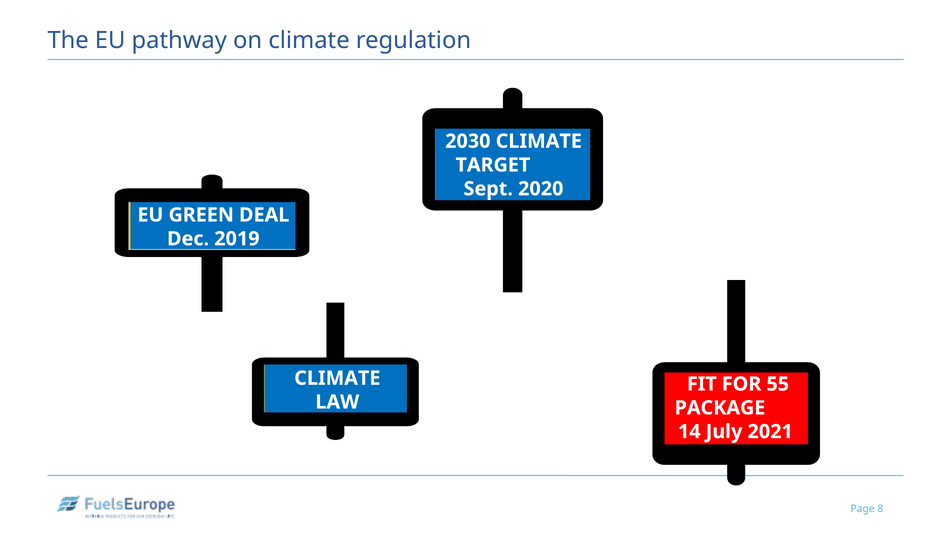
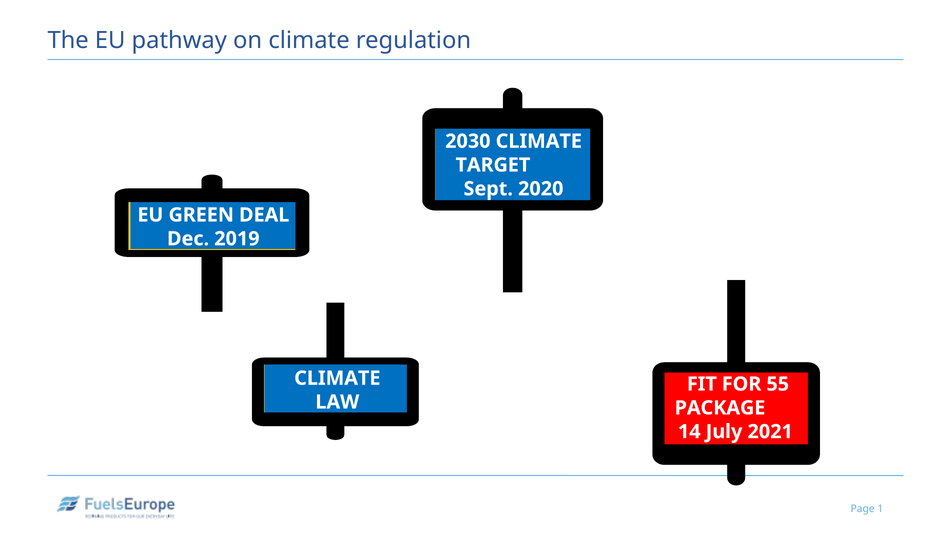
8: 8 -> 1 (880, 509)
